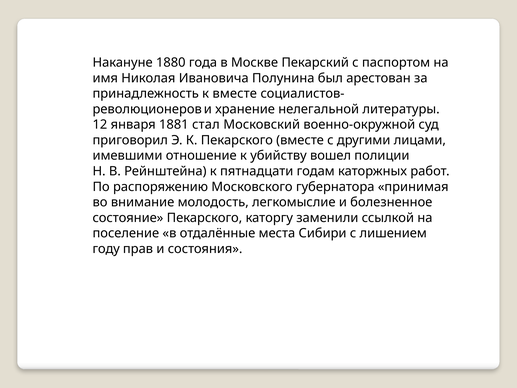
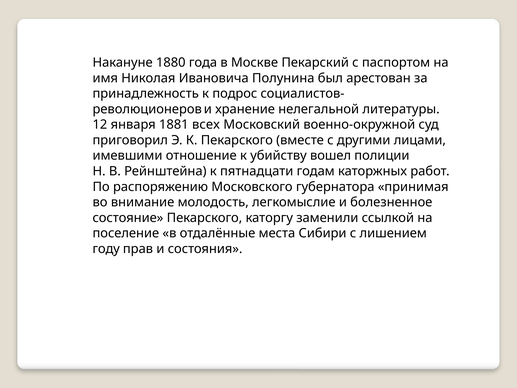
к вместе: вместе -> подрос (235, 94)
стал: стал -> всех (206, 125)
